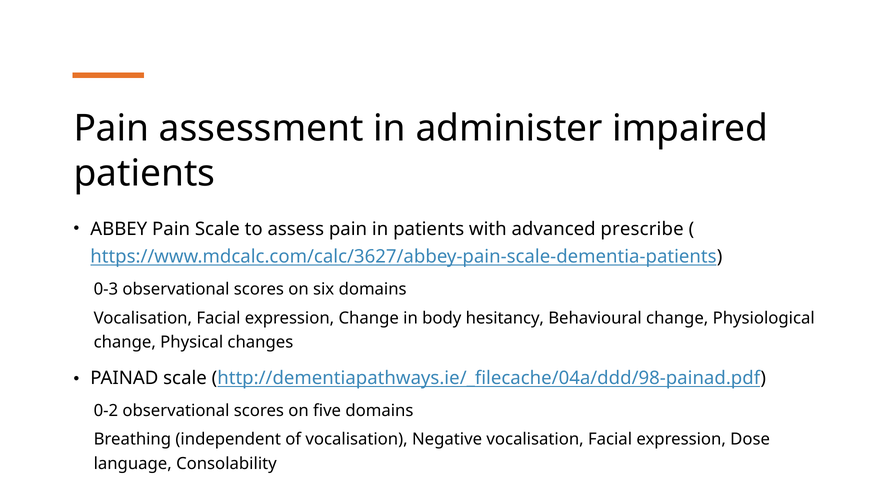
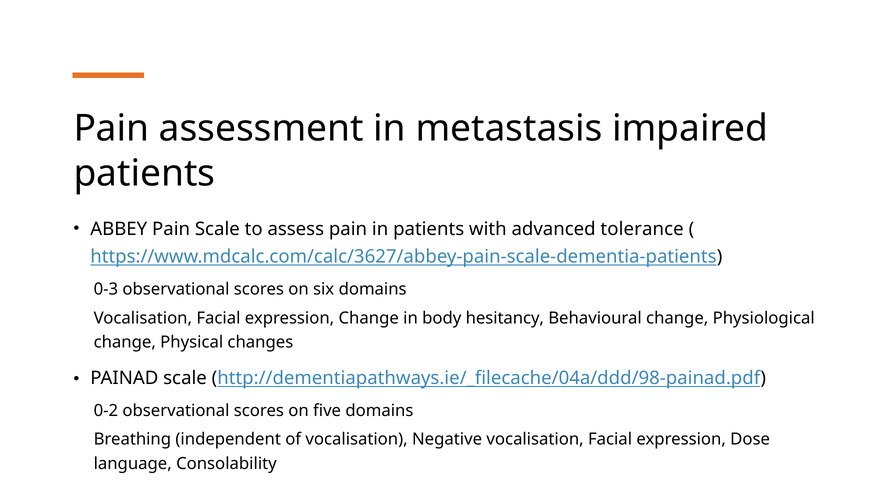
administer: administer -> metastasis (509, 129)
prescribe: prescribe -> tolerance (642, 229)
